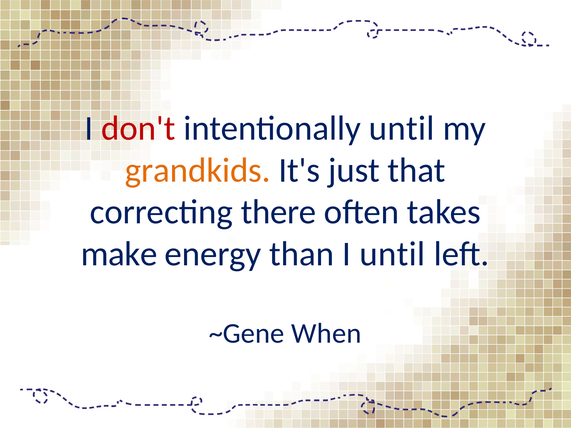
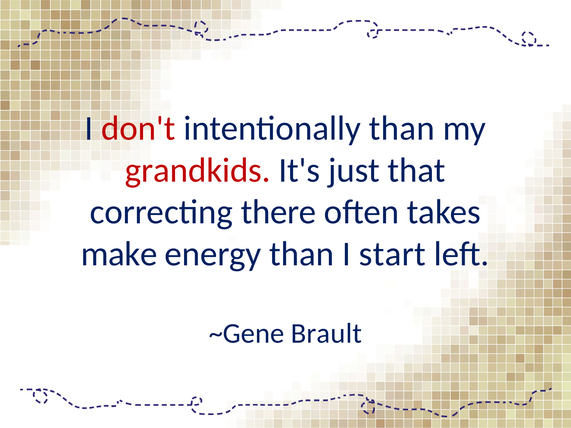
intentionally until: until -> than (402, 129)
grandkids colour: orange -> red (198, 170)
I until: until -> start (392, 254)
When: When -> Brault (326, 334)
